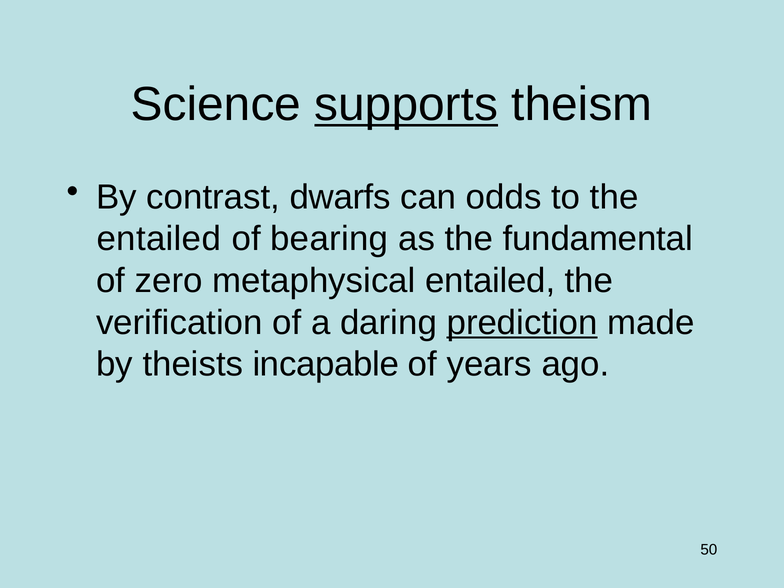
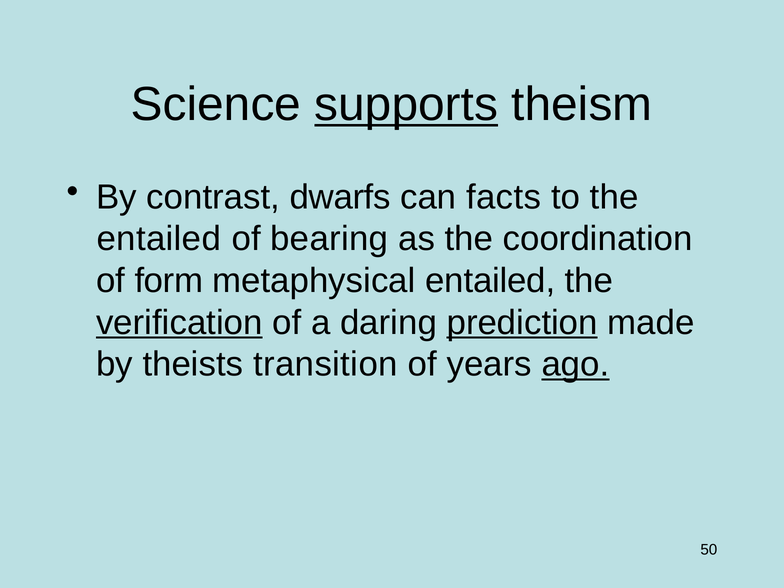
odds: odds -> facts (504, 197)
fundamental: fundamental -> coordination (598, 239)
zero: zero -> form (169, 281)
verification underline: none -> present (179, 323)
incapable: incapable -> transition (325, 364)
ago underline: none -> present (575, 364)
